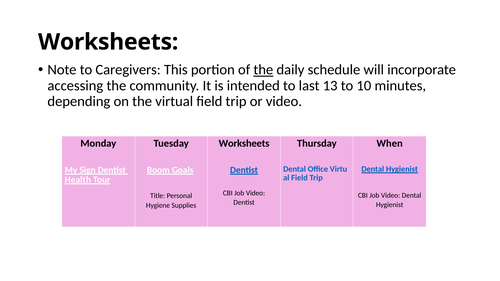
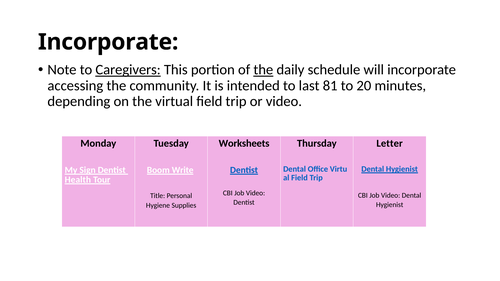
Worksheets: Worksheets -> Incorporate (108, 42)
Caregivers underline: none -> present (128, 70)
13: 13 -> 81 (330, 86)
10: 10 -> 20 (364, 86)
When: When -> Letter (390, 144)
Goals: Goals -> Write (183, 170)
